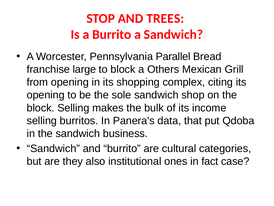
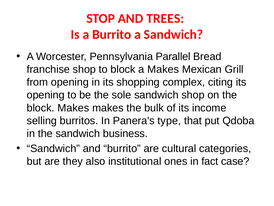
franchise large: large -> shop (84, 69)
a Others: Others -> Makes (163, 69)
block Selling: Selling -> Makes (73, 108)
data: data -> type (169, 120)
